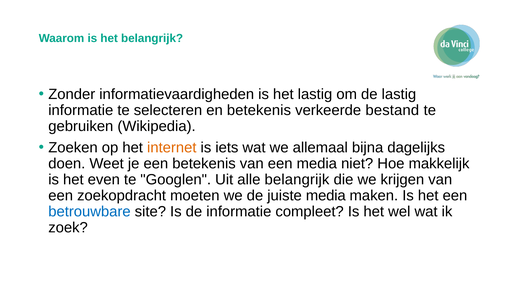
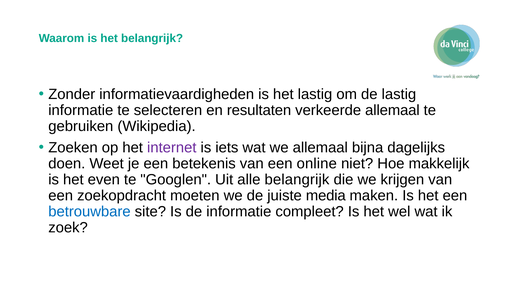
en betekenis: betekenis -> resultaten (259, 110)
verkeerde bestand: bestand -> allemaal (392, 110)
internet colour: orange -> purple (172, 148)
een media: media -> online (317, 164)
